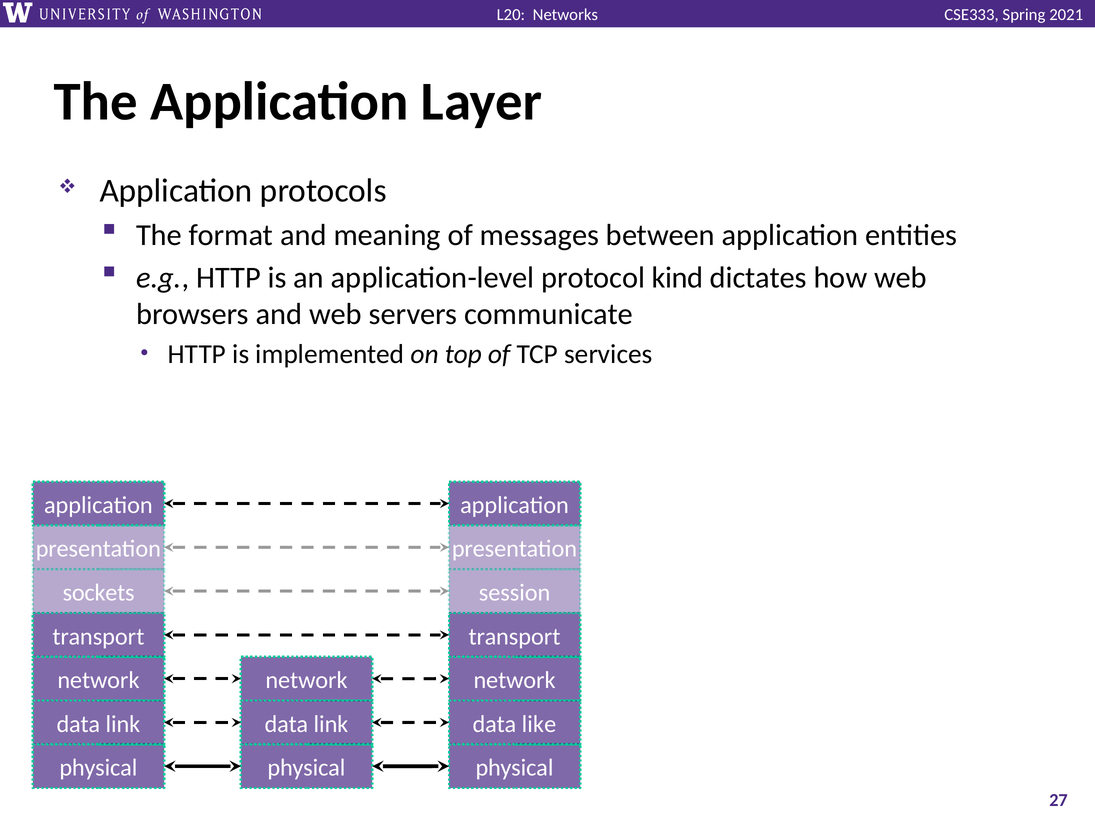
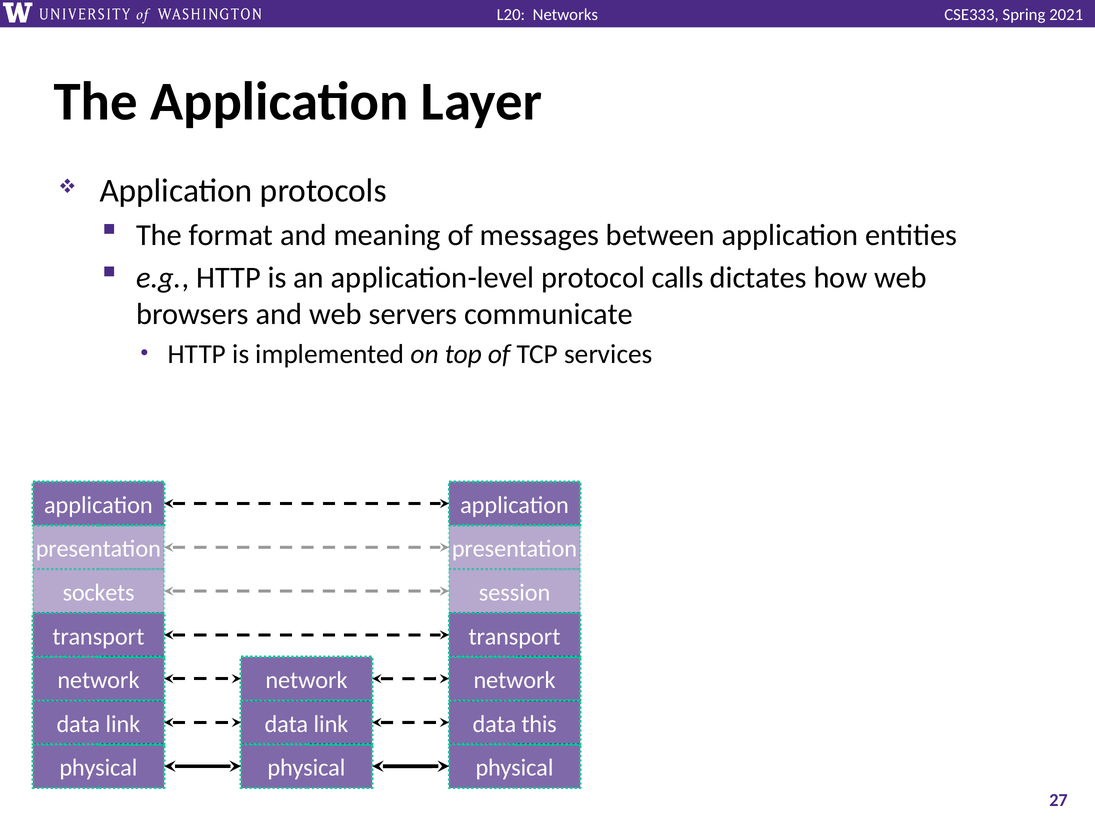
kind: kind -> calls (678, 278)
like: like -> this (539, 724)
